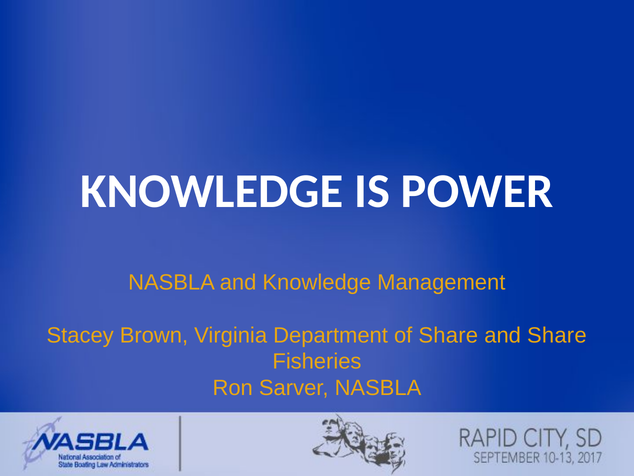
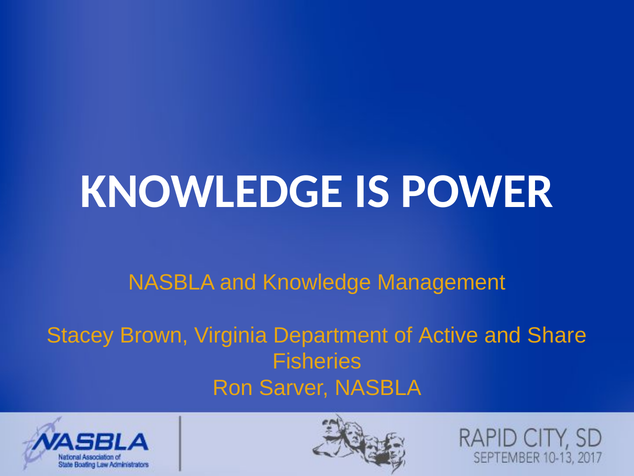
of Share: Share -> Active (448, 335)
